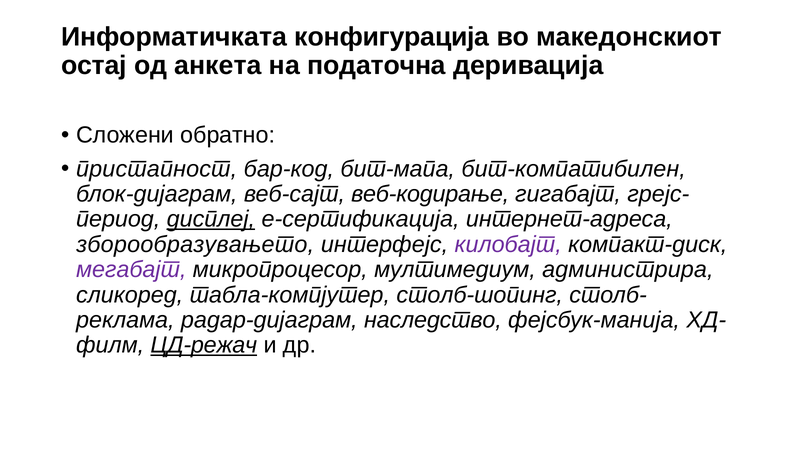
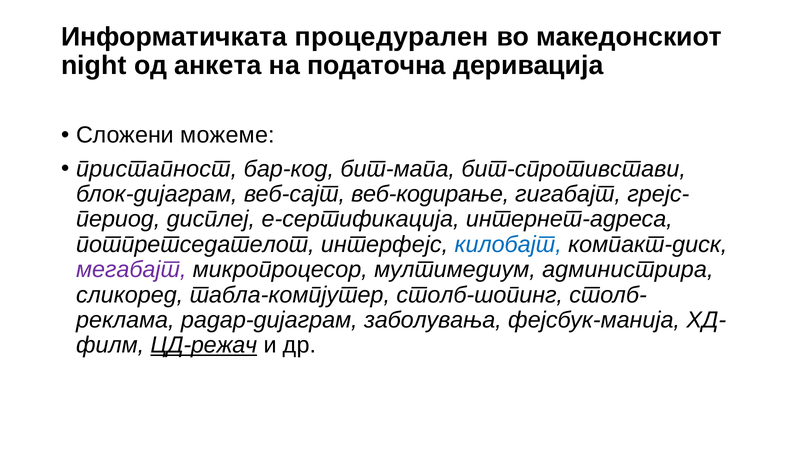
конфигурација: конфигурација -> процедурален (392, 37)
остај: остај -> night (94, 66)
обратно: обратно -> можеме (228, 135)
бит-компатибилен: бит-компатибилен -> бит-спротивстави (574, 169)
дисплеј underline: present -> none (211, 219)
зборообразувањето: зборообразувањето -> потпретседателот (195, 245)
килобајт colour: purple -> blue (508, 245)
наследство: наследство -> заболувања (433, 320)
